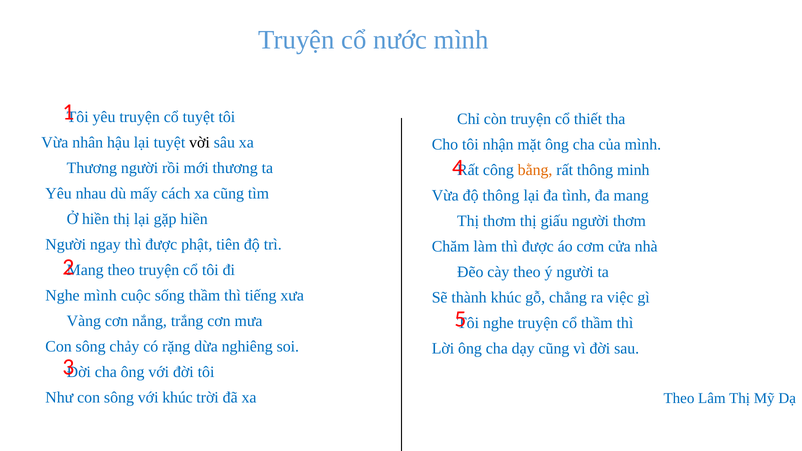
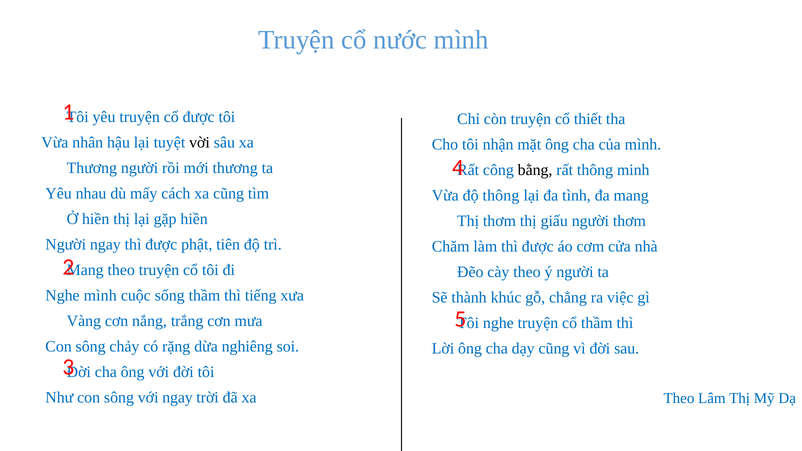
cổ tuyệt: tuyệt -> được (199, 117)
bằng colour: orange -> black (535, 170)
với khúc: khúc -> ngay (178, 398)
